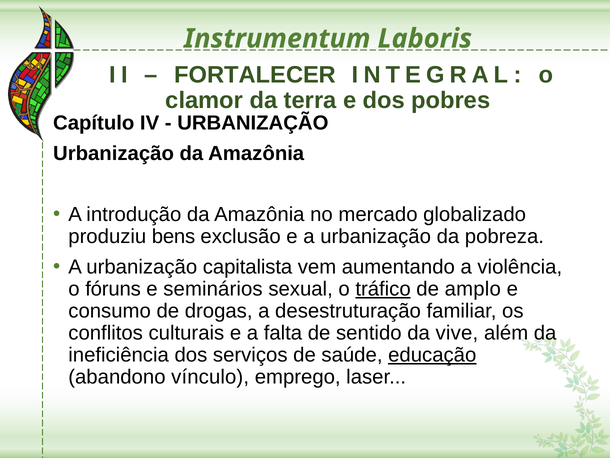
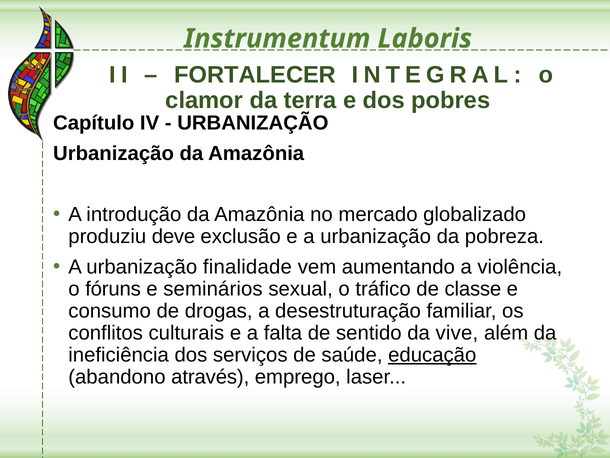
bens: bens -> deve (174, 236)
capitalista: capitalista -> finalidade (247, 267)
tráfico underline: present -> none (383, 289)
amplo: amplo -> classe (473, 289)
vínculo: vínculo -> através (210, 376)
